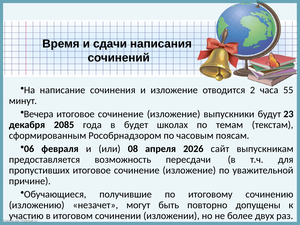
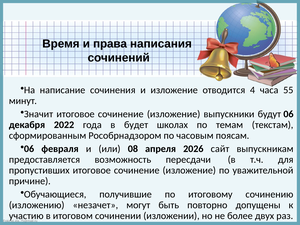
сдачи: сдачи -> права (110, 44)
2: 2 -> 4 (253, 90)
Вечера: Вечера -> Значит (39, 114)
будут 23: 23 -> 06 (288, 114)
2085: 2085 -> 2022 (64, 125)
